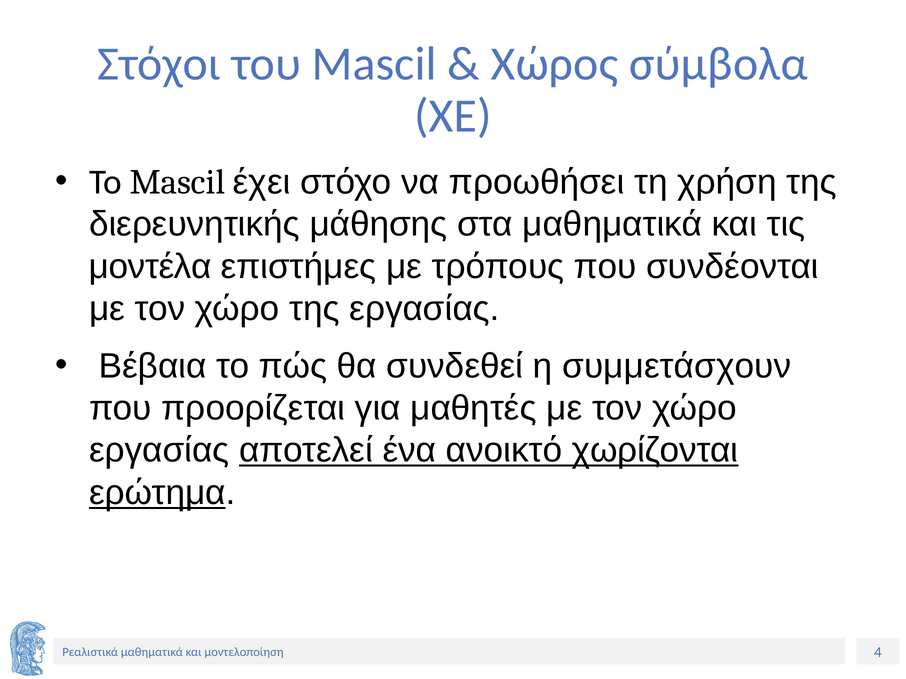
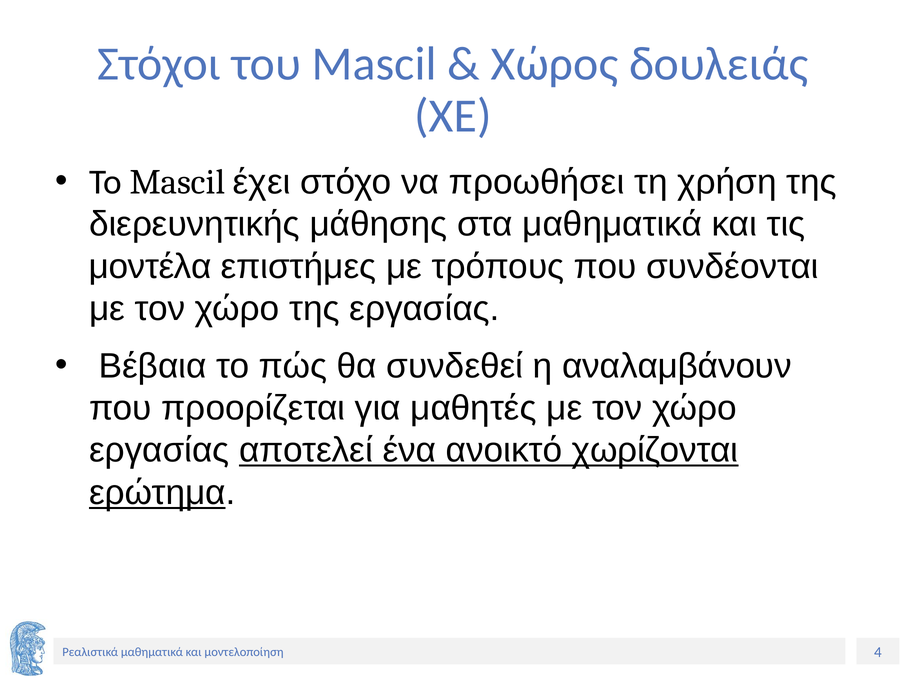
σύμβολα: σύμβολα -> δουλειάς (719, 64)
συμμετάσχουν: συμμετάσχουν -> αναλαμβάνουν (677, 366)
